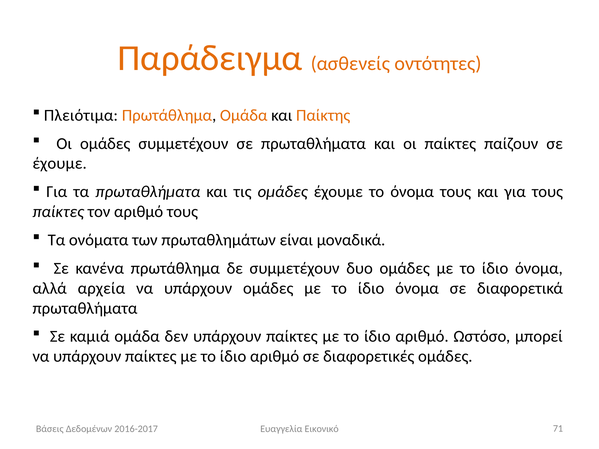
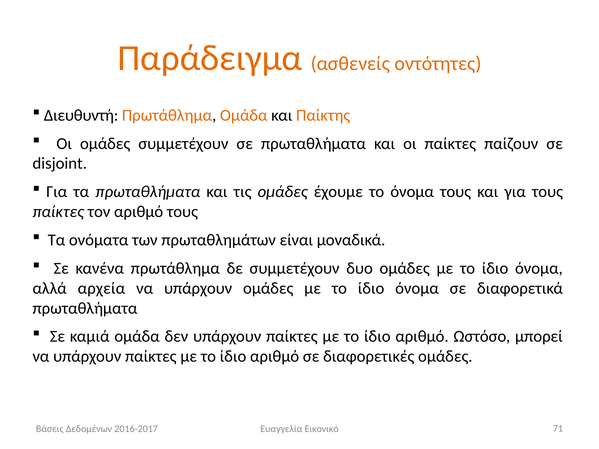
Πλειότιμα: Πλειότιμα -> Διευθυντή (81, 115)
έχουμε: έχουμε -> disjoint (60, 164)
